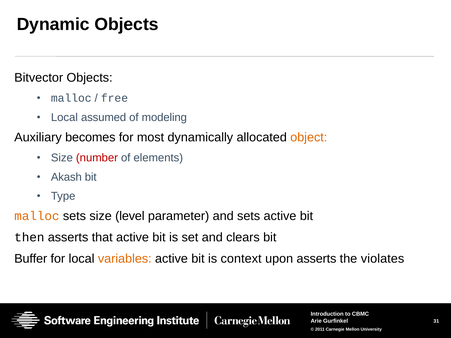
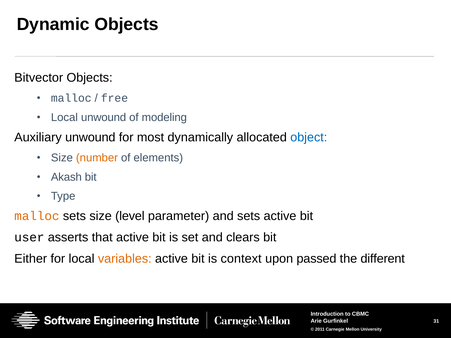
Local assumed: assumed -> unwound (104, 117)
Auxiliary becomes: becomes -> unwound (90, 138)
object colour: orange -> blue (309, 138)
number colour: red -> orange (97, 158)
then: then -> user (29, 238)
Buffer: Buffer -> Either (31, 259)
upon asserts: asserts -> passed (316, 259)
violates: violates -> different (383, 259)
